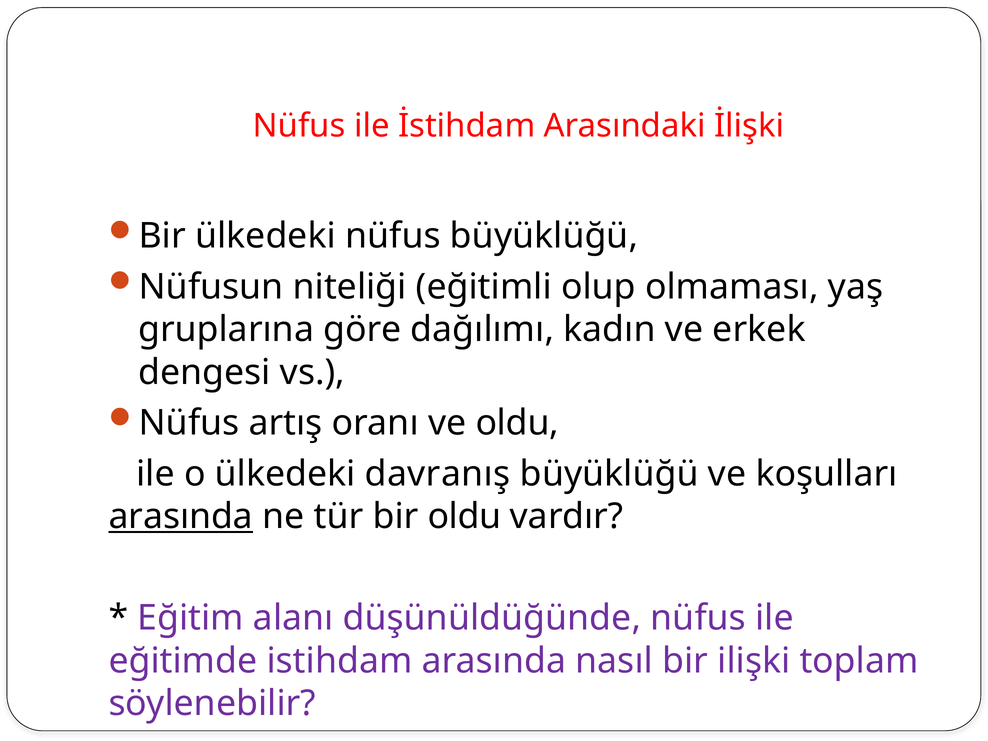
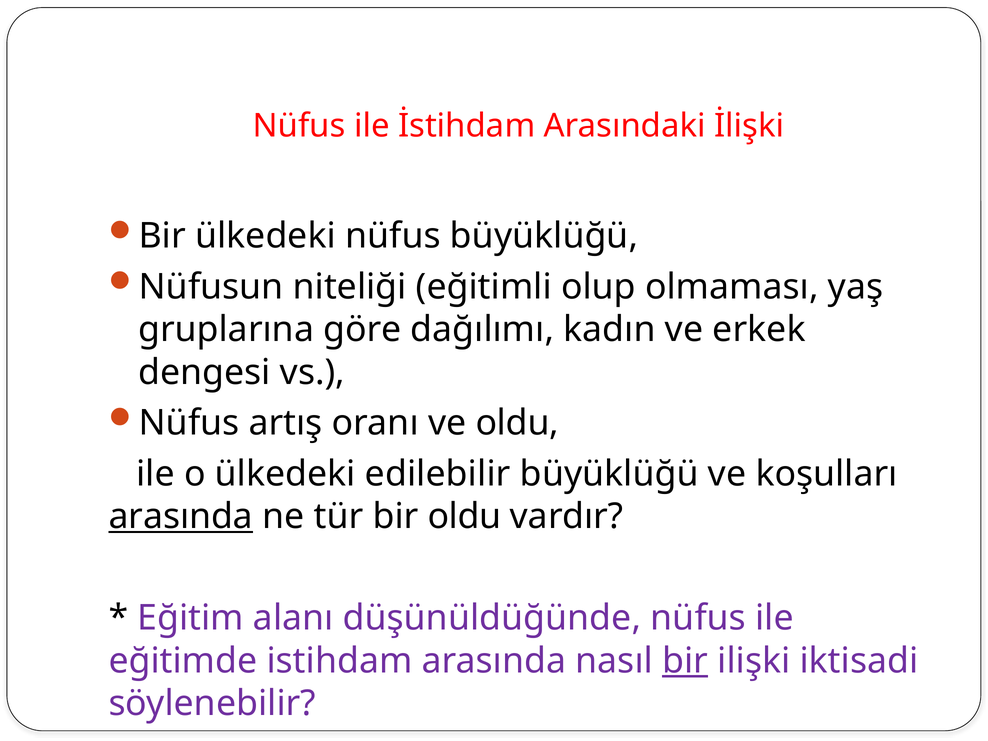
davranış: davranış -> edilebilir (438, 474)
bir underline: none -> present (685, 661)
toplam: toplam -> iktisadi (859, 661)
